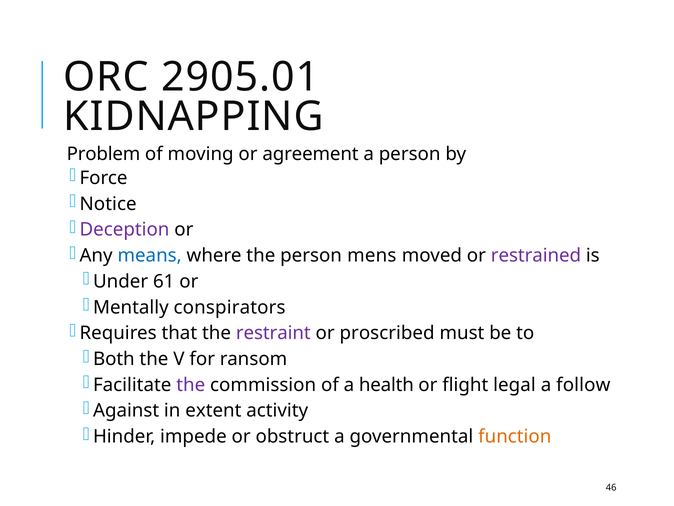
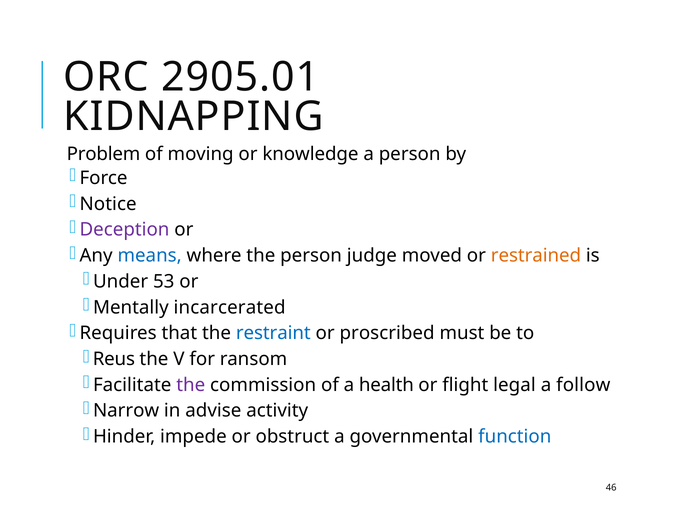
agreement: agreement -> knowledge (310, 154)
mens: mens -> judge (372, 255)
restrained colour: purple -> orange (536, 255)
61: 61 -> 53 (164, 281)
conspirators: conspirators -> incarcerated (230, 307)
restraint colour: purple -> blue (273, 333)
Both: Both -> Reus (114, 359)
Against: Against -> Narrow (126, 410)
extent: extent -> advise (213, 410)
function colour: orange -> blue (515, 436)
